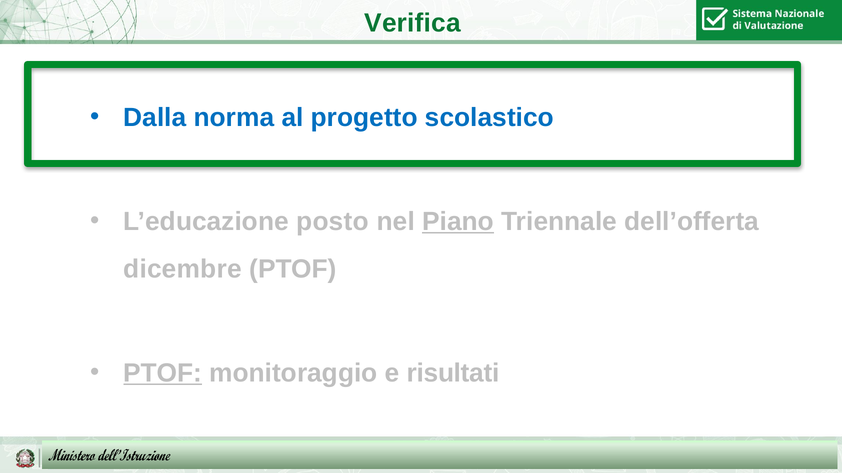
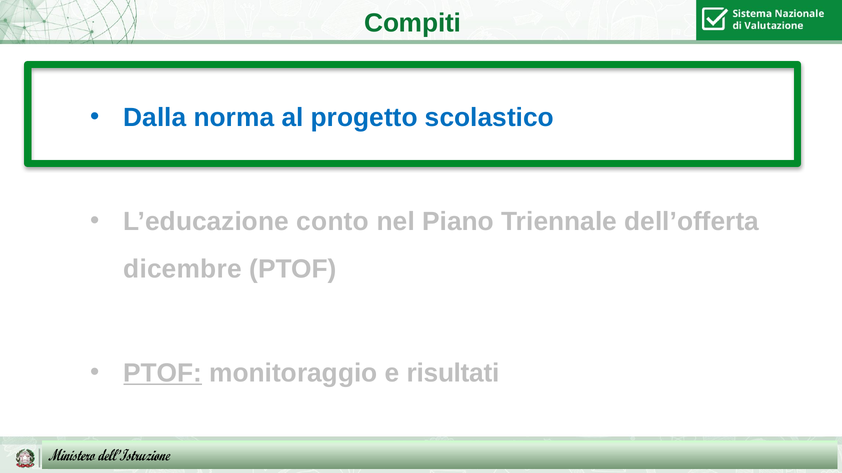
Verifica: Verifica -> Compiti (413, 23)
posto: posto -> conto (333, 222)
Piano underline: present -> none (458, 222)
